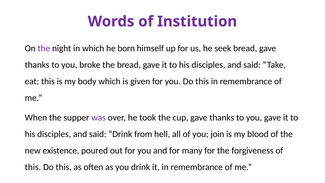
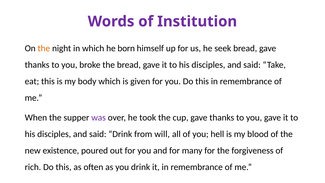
the colour: purple -> orange (44, 48)
hell: hell -> will (162, 134)
join: join -> hell (217, 134)
this: this -> rich (33, 167)
